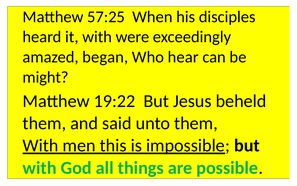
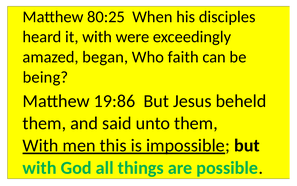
57:25: 57:25 -> 80:25 (106, 17)
hear: hear -> faith (183, 57)
might: might -> being (45, 77)
19:22: 19:22 -> 19:86 (114, 101)
